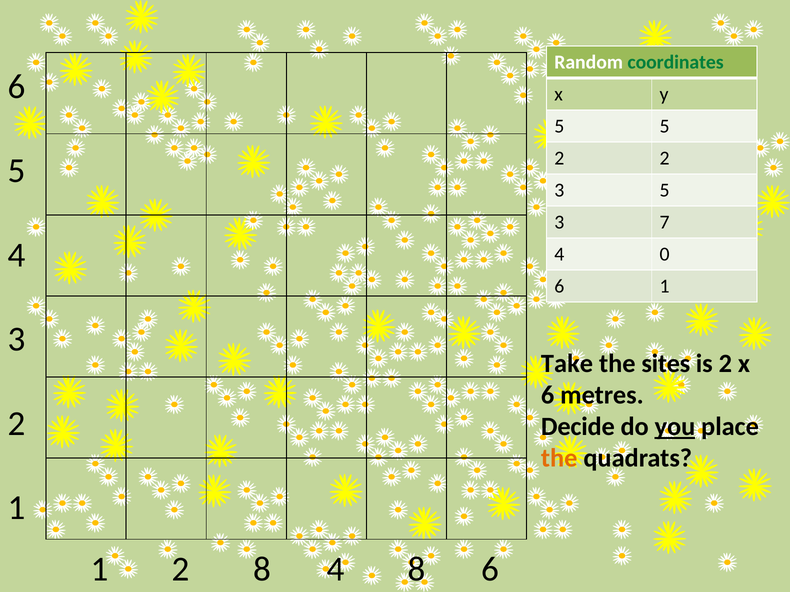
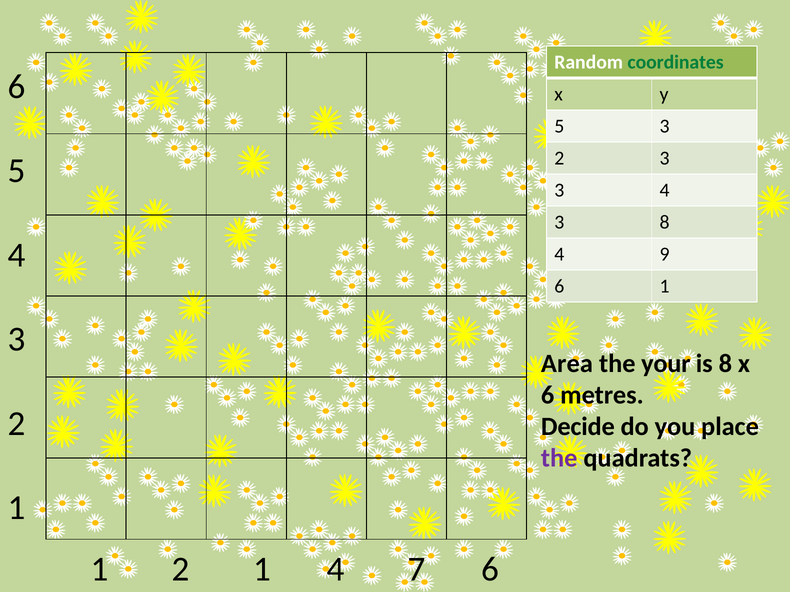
5 5: 5 -> 3 (665, 126)
2 2: 2 -> 3 (665, 158)
3 5: 5 -> 4 (665, 190)
3 7: 7 -> 8 (665, 223)
0: 0 -> 9 (665, 255)
Take: Take -> Area (567, 364)
sites: sites -> your (666, 364)
is 2: 2 -> 8 (725, 364)
you underline: present -> none (675, 427)
the colour: orange -> purple (559, 459)
1 2 8: 8 -> 1 (262, 569)
4 8: 8 -> 7 (417, 569)
